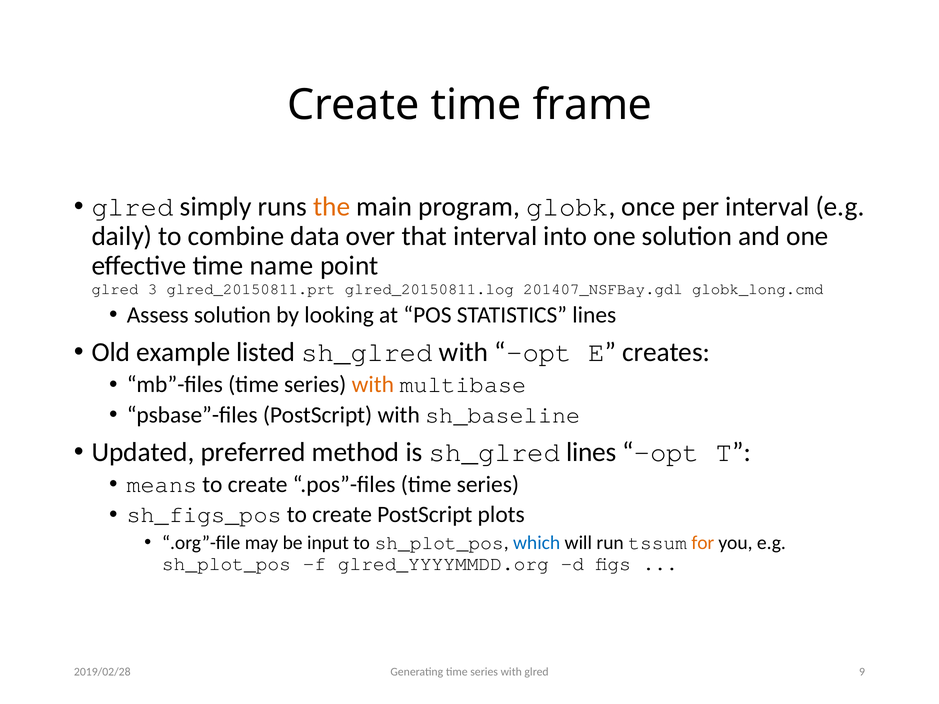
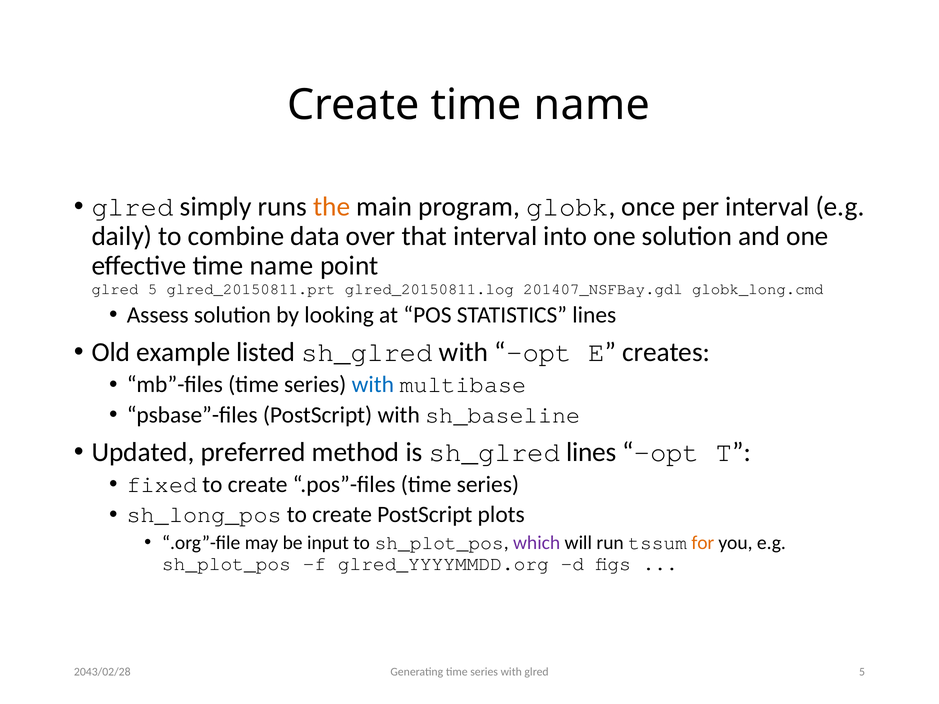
Create time frame: frame -> name (592, 105)
3: 3 -> 5 (153, 289)
with colour: orange -> blue (373, 385)
means: means -> fixed (162, 485)
sh_figs_pos: sh_figs_pos -> sh_long_pos (204, 515)
which colour: blue -> purple (537, 543)
with glred 9: 9 -> 5 (862, 672)
2019/02/28: 2019/02/28 -> 2043/02/28 (102, 672)
